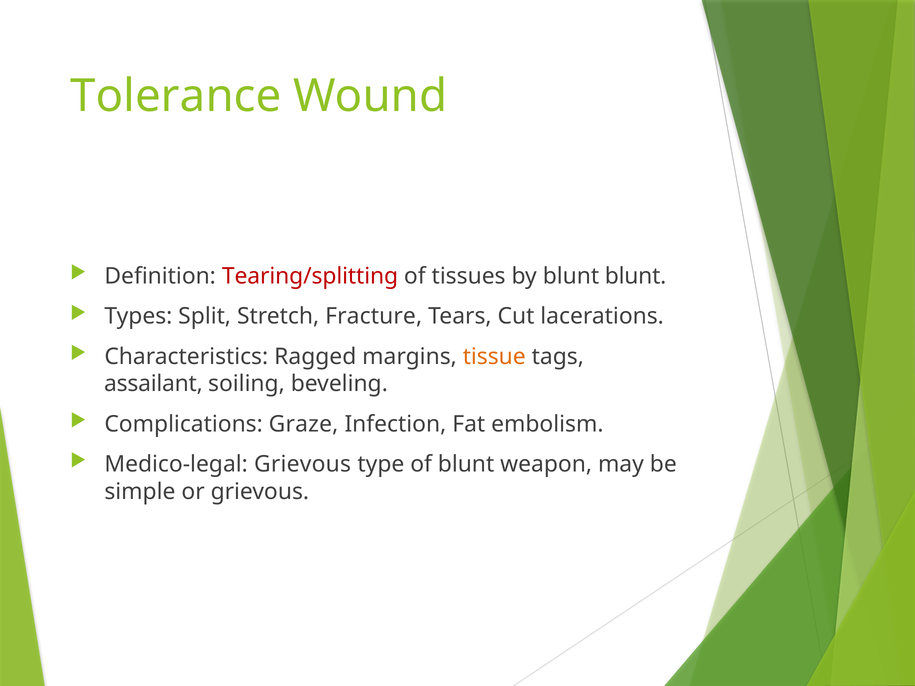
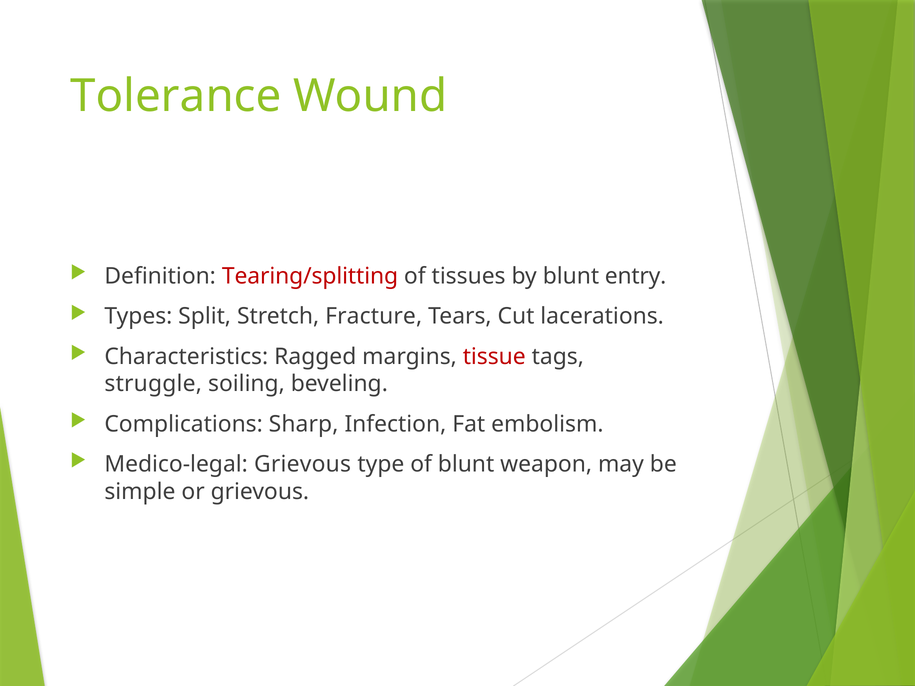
blunt blunt: blunt -> entry (636, 276)
tissue colour: orange -> red (494, 357)
assailant: assailant -> struggle (153, 384)
Graze: Graze -> Sharp (304, 424)
